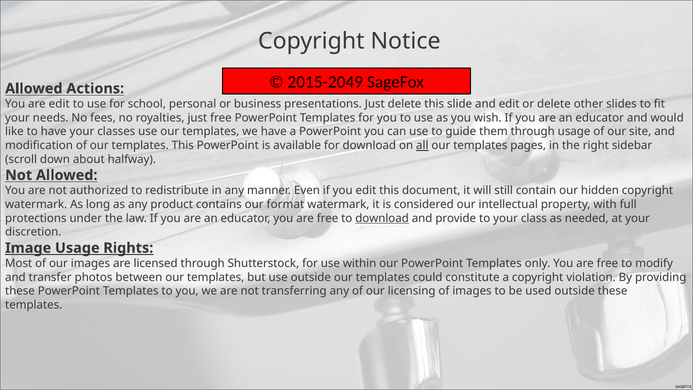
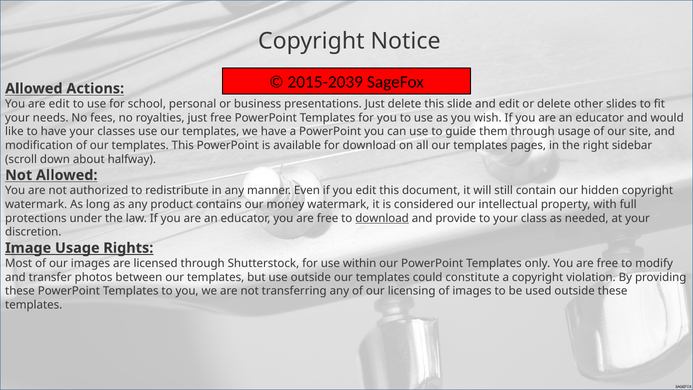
2015-2049: 2015-2049 -> 2015-2039 (325, 82)
all underline: present -> none (422, 145)
format: format -> money (285, 204)
